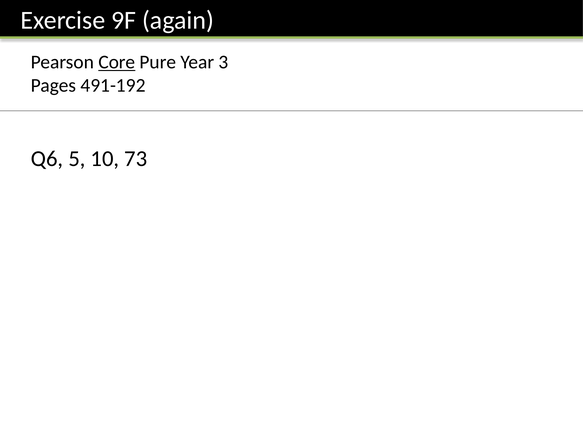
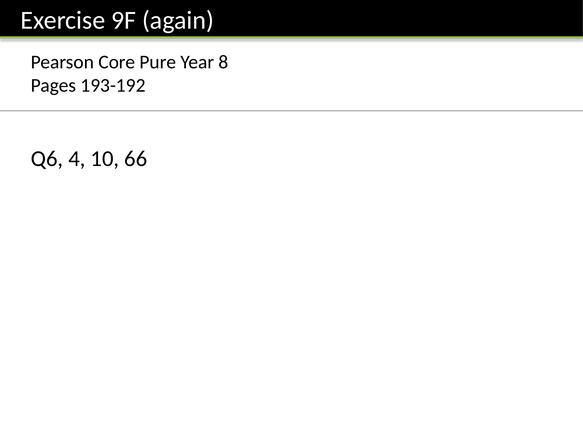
Core underline: present -> none (117, 62)
3: 3 -> 8 (224, 62)
491-192: 491-192 -> 193-192 (113, 85)
5: 5 -> 4 (77, 159)
73: 73 -> 66 (136, 159)
